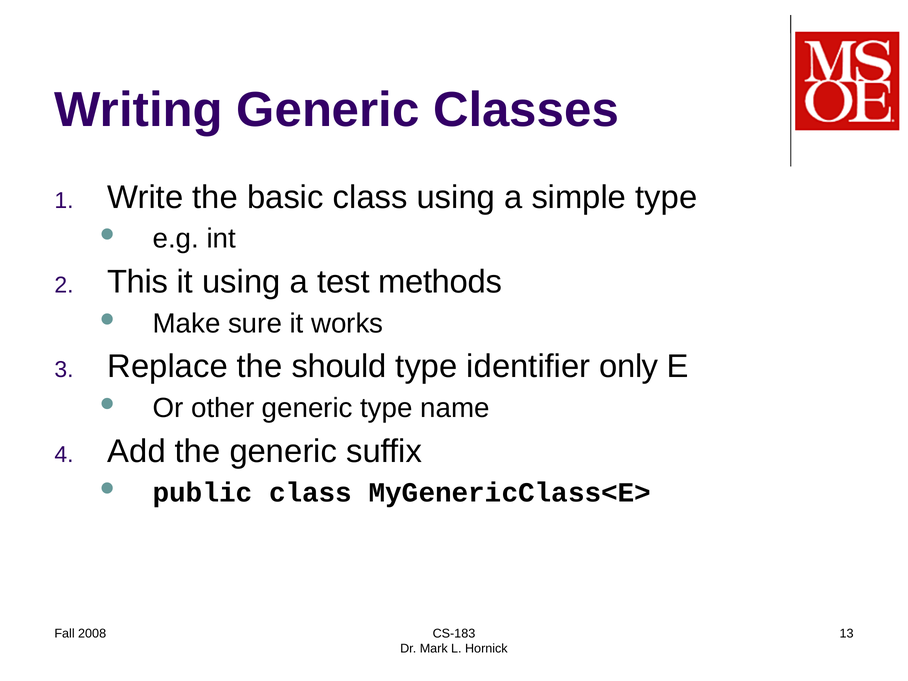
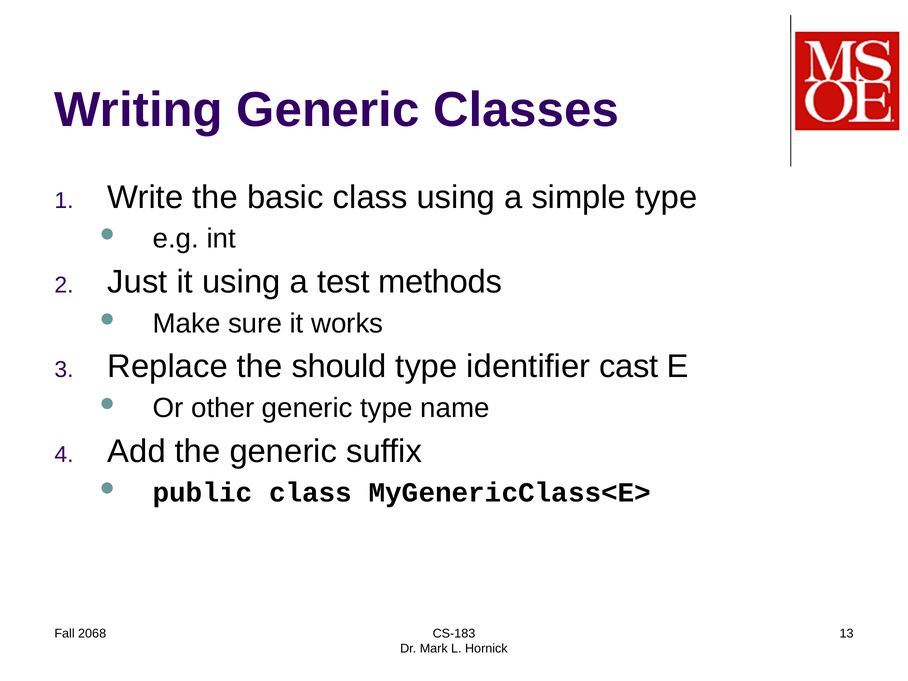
This: This -> Just (137, 282)
only: only -> cast (629, 367)
2008: 2008 -> 2068 (92, 633)
